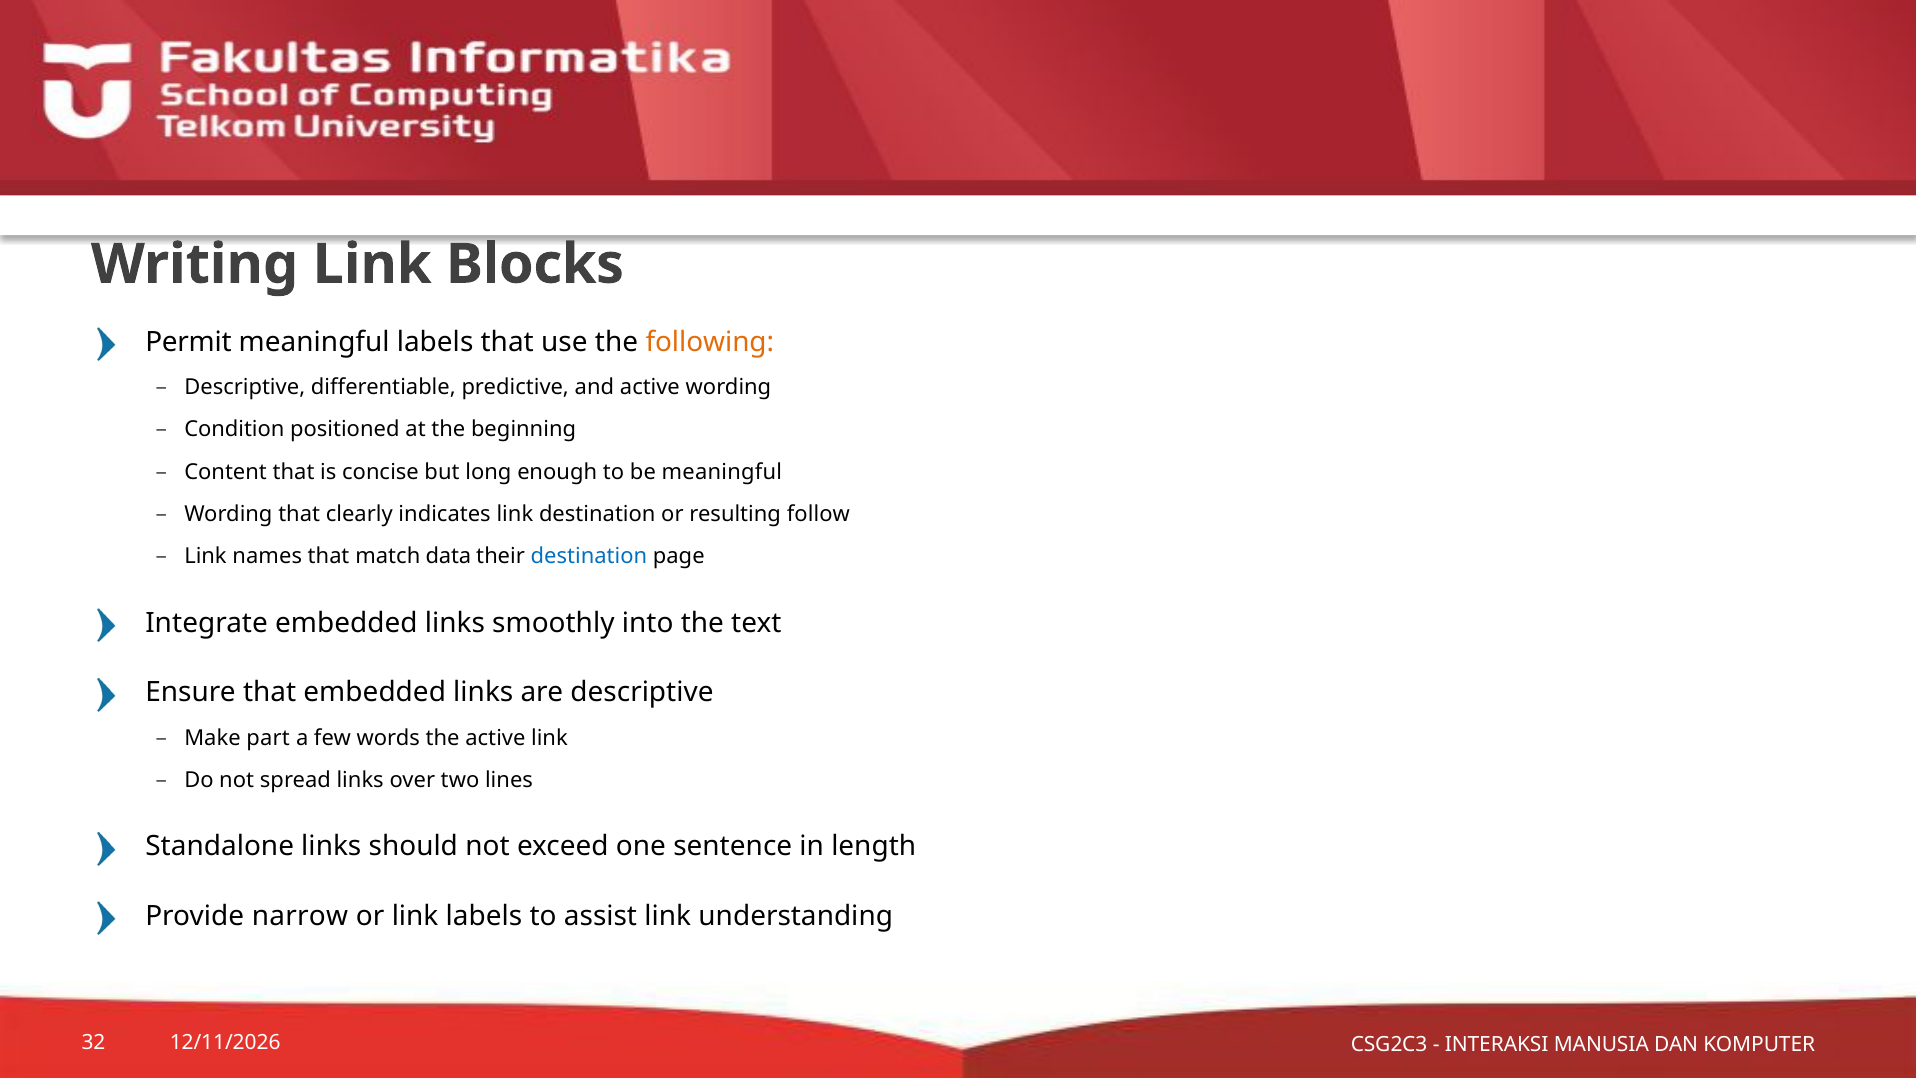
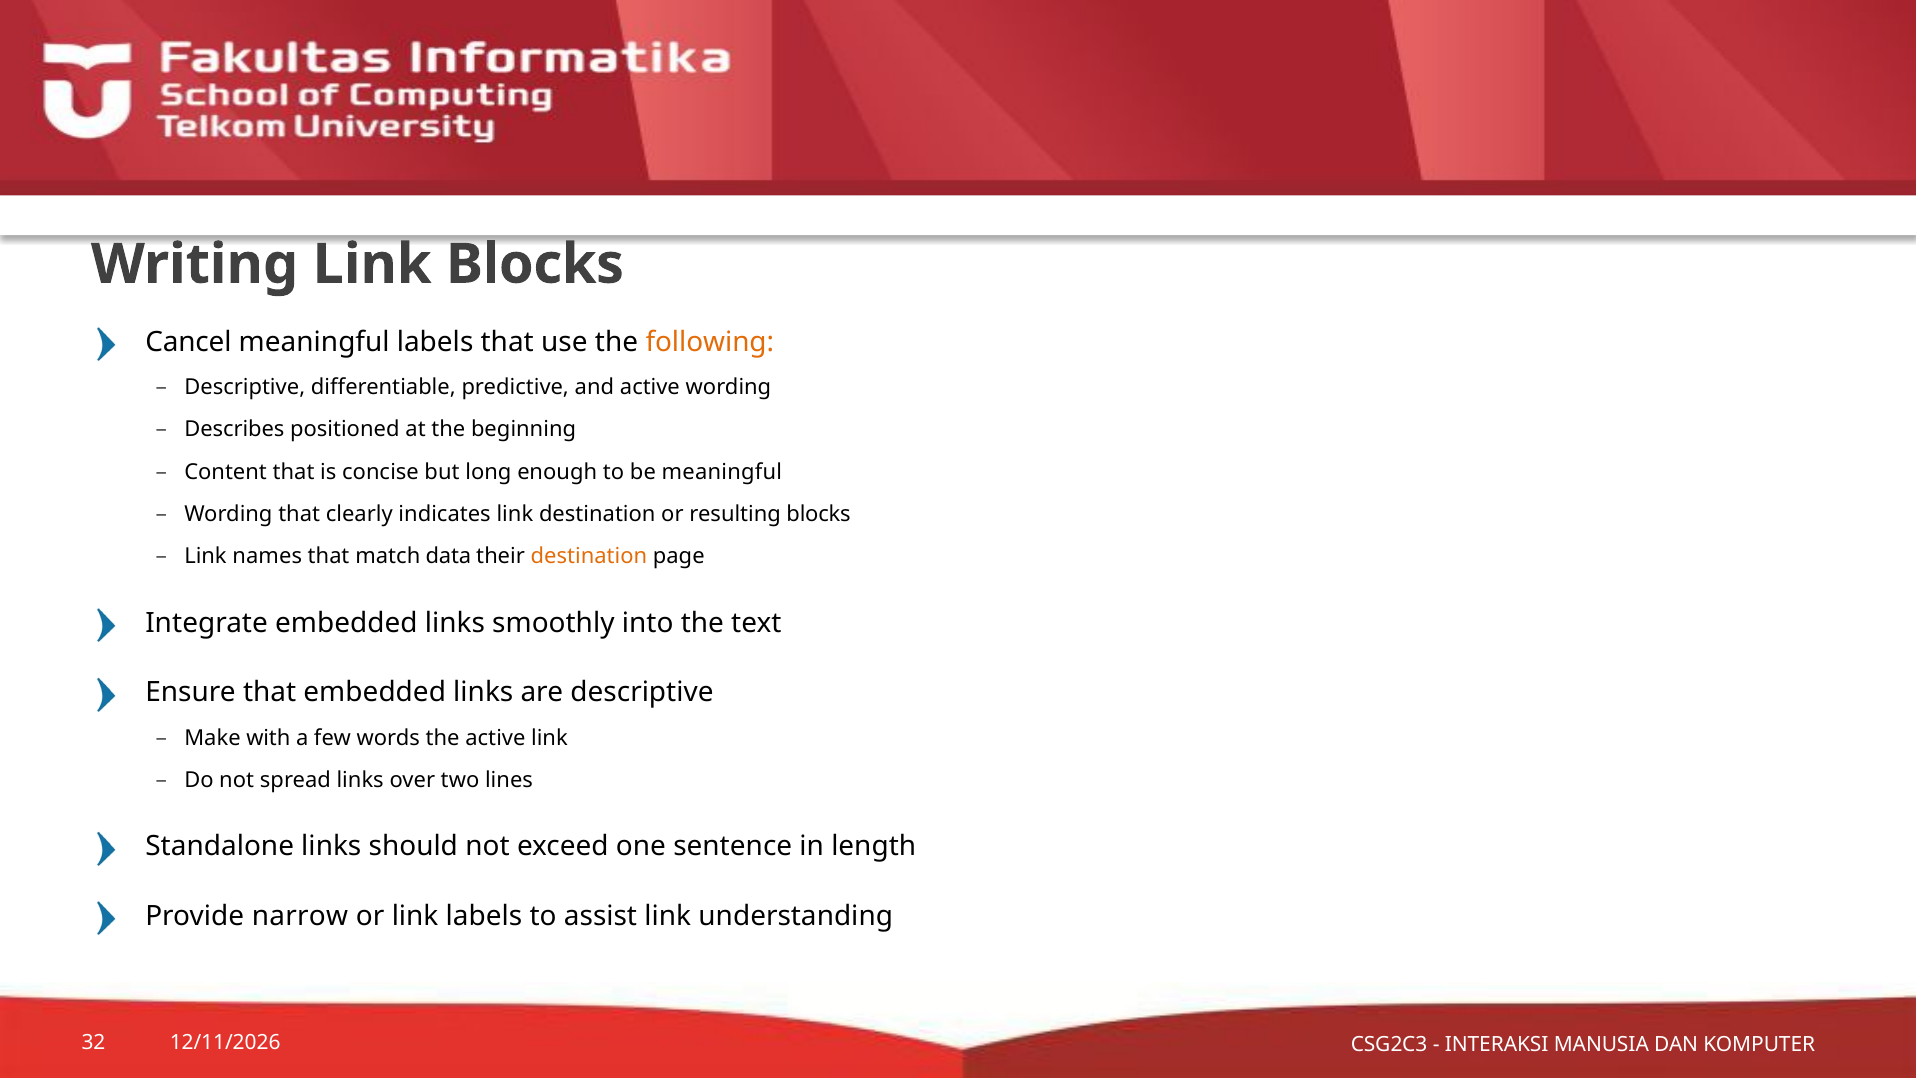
Permit: Permit -> Cancel (188, 342)
Condition: Condition -> Describes (234, 430)
resulting follow: follow -> blocks (819, 514)
destination colour: blue -> orange (589, 556)
part: part -> with (268, 738)
